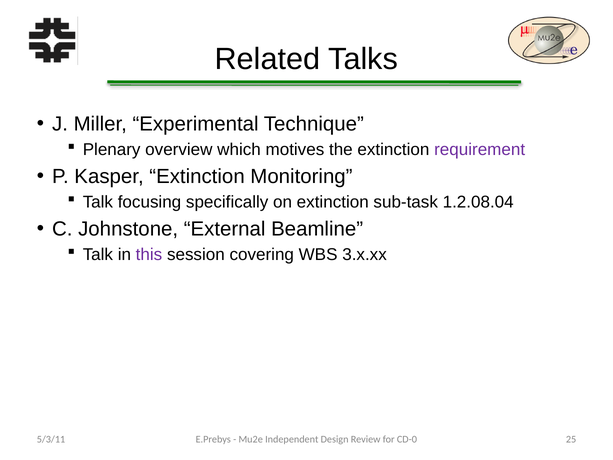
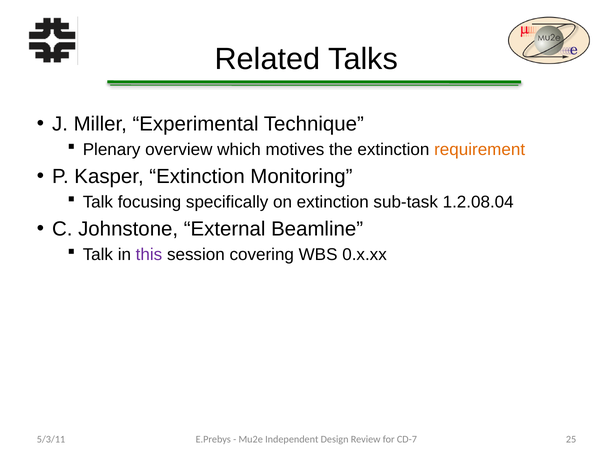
requirement colour: purple -> orange (480, 150)
3.x.xx: 3.x.xx -> 0.x.xx (365, 255)
CD-0: CD-0 -> CD-7 (407, 439)
